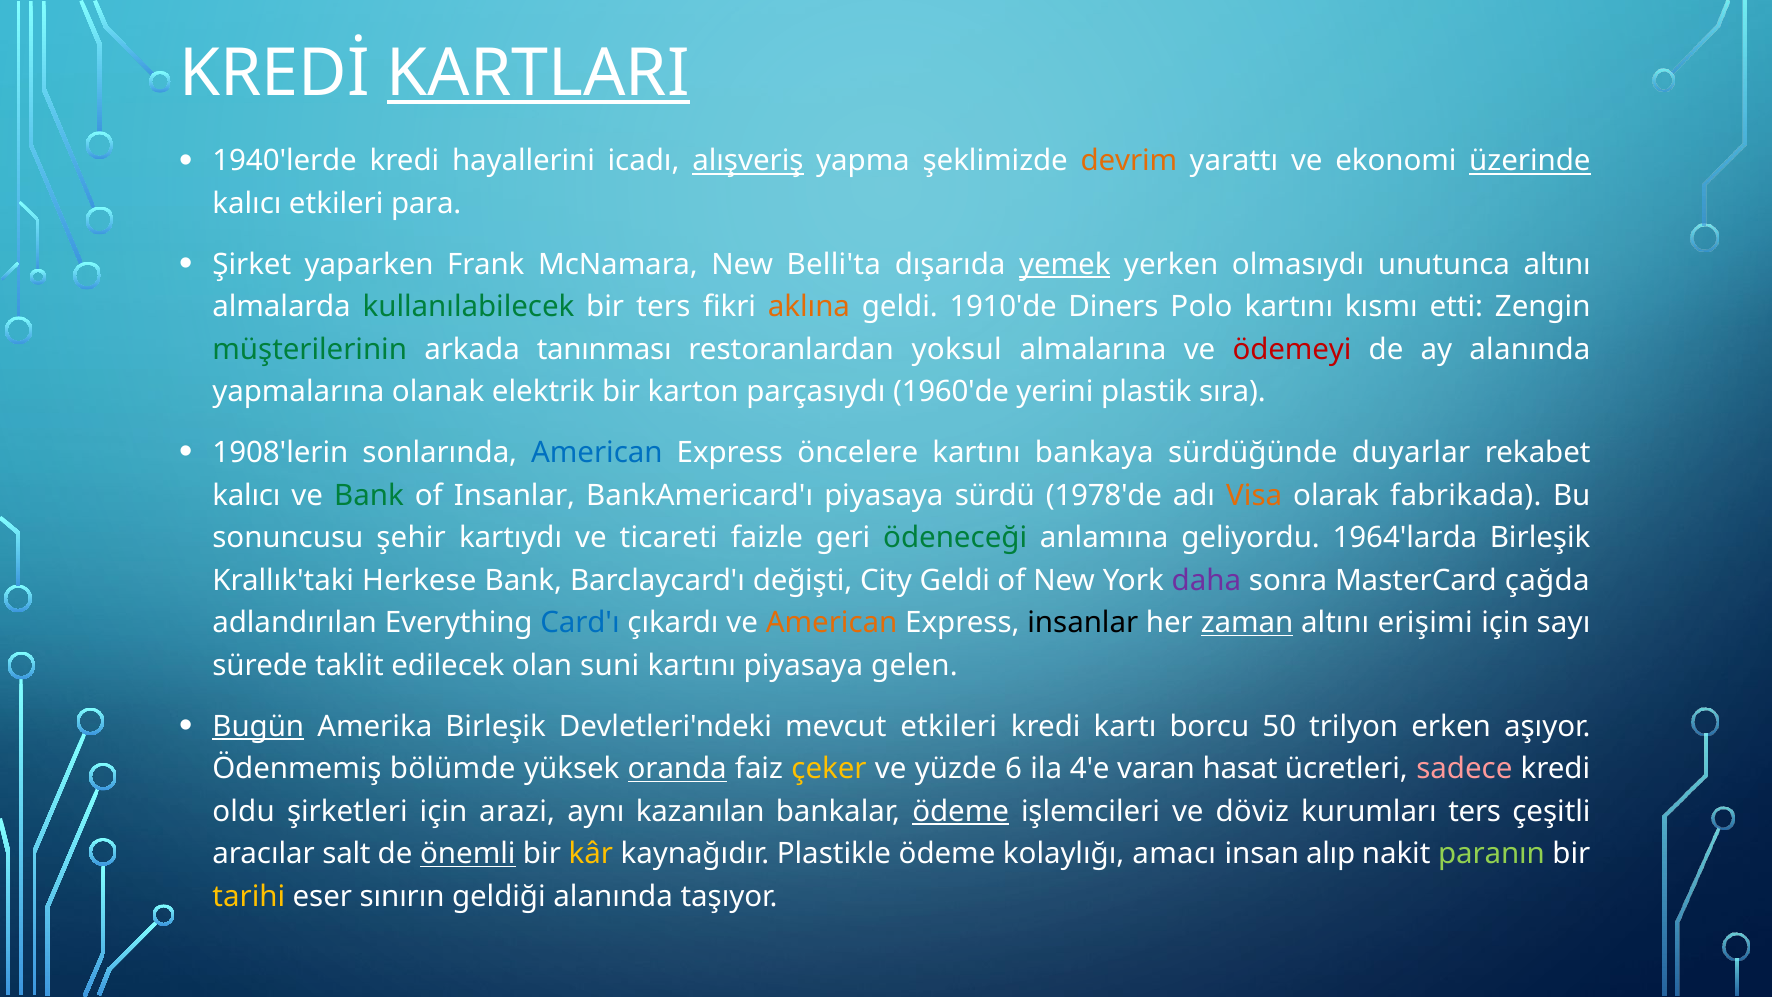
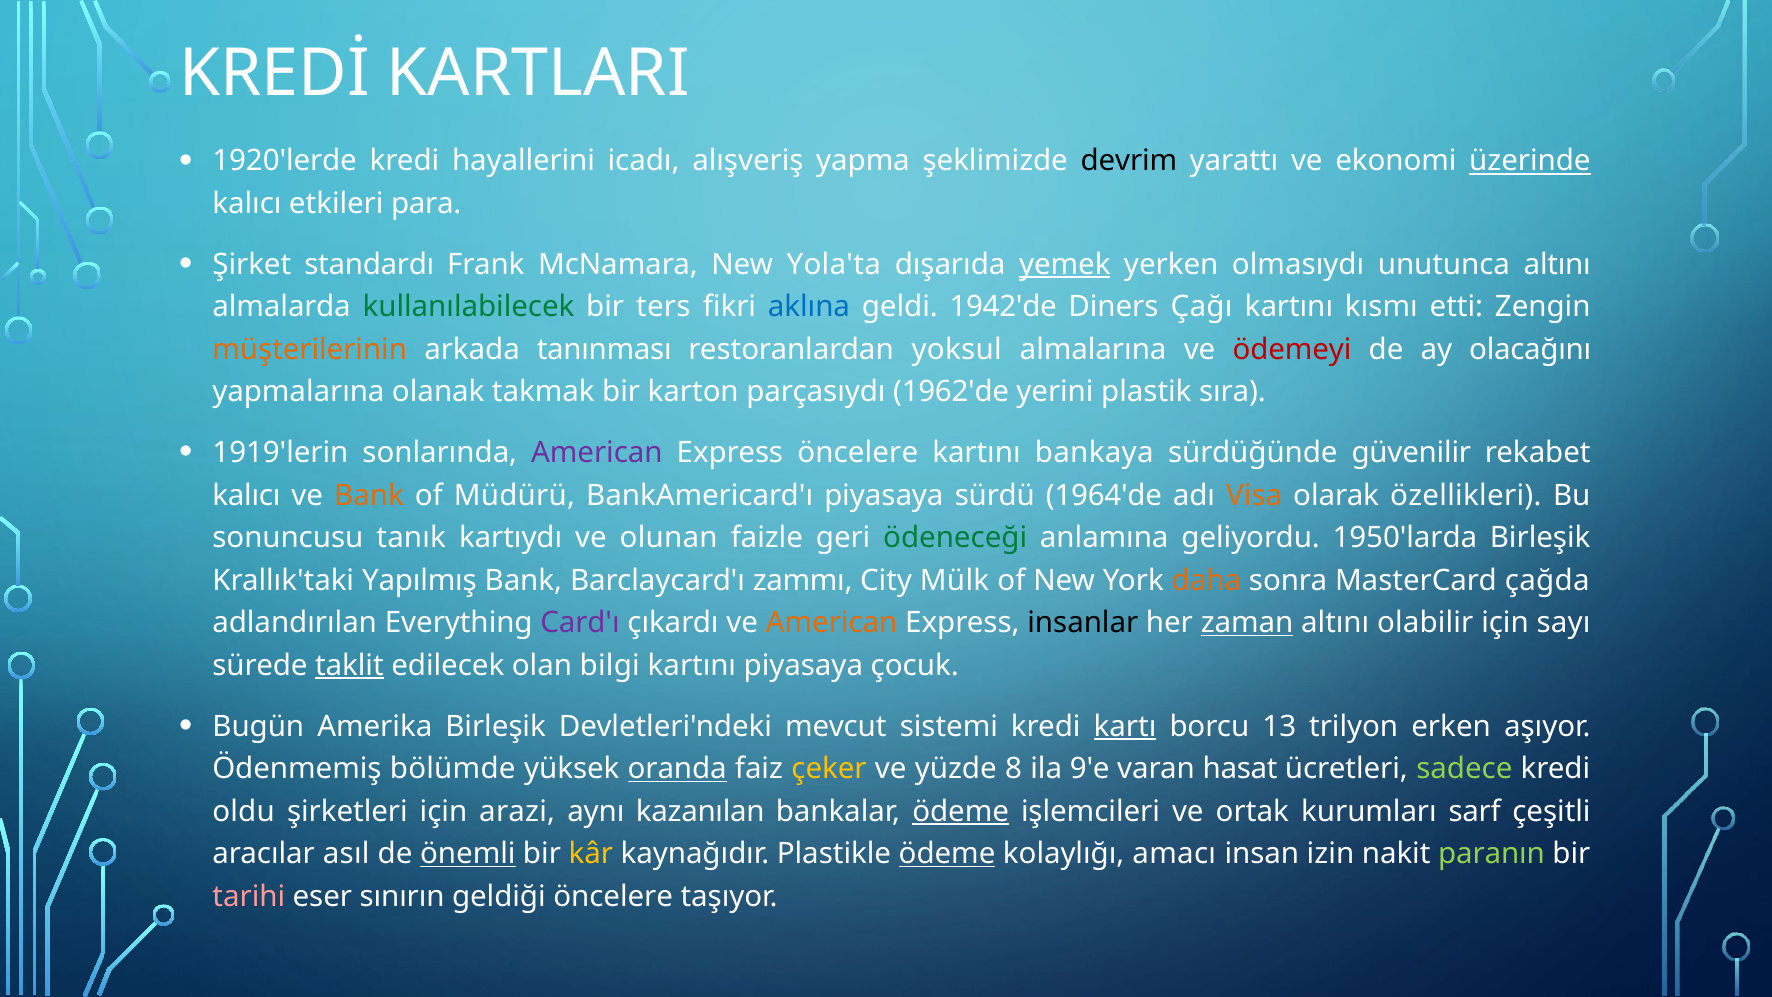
KARTLARI underline: present -> none (538, 74)
1940'lerde: 1940'lerde -> 1920'lerde (285, 161)
alışveriş underline: present -> none (748, 161)
devrim colour: orange -> black (1129, 161)
yaparken: yaparken -> standardı (369, 264)
Belli'ta: Belli'ta -> Yola'ta (834, 264)
aklına colour: orange -> blue (809, 307)
1910'de: 1910'de -> 1942'de (1003, 307)
Polo: Polo -> Çağı (1201, 307)
müşterilerinin colour: green -> orange (310, 349)
ay alanında: alanında -> olacağını (1530, 349)
elektrik: elektrik -> takmak (543, 392)
1960'de: 1960'de -> 1962'de (951, 392)
1908'lerin: 1908'lerin -> 1919'lerin (280, 453)
American colour: blue -> purple (597, 453)
duyarlar: duyarlar -> güvenilir (1411, 453)
Bank colour: green -> orange (369, 495)
of Insanlar: Insanlar -> Müdürü (514, 495)
1978'de: 1978'de -> 1964'de (1104, 495)
fabrikada: fabrikada -> özellikleri (1466, 495)
şehir: şehir -> tanık (411, 538)
ticareti: ticareti -> olunan (669, 538)
1964'larda: 1964'larda -> 1950'larda (1405, 538)
Herkese: Herkese -> Yapılmış (419, 580)
değişti: değişti -> zammı (803, 580)
City Geldi: Geldi -> Mülk (955, 580)
daha colour: purple -> orange (1206, 580)
Card'ı colour: blue -> purple (580, 623)
erişimi: erişimi -> olabilir (1425, 623)
taklit underline: none -> present (349, 665)
suni: suni -> bilgi (610, 665)
gelen: gelen -> çocuk (915, 665)
Bugün underline: present -> none (258, 726)
mevcut etkileri: etkileri -> sistemi (949, 726)
kartı underline: none -> present (1125, 726)
50: 50 -> 13 (1279, 726)
6: 6 -> 8 (1013, 769)
4'e: 4'e -> 9'e (1090, 769)
sadece colour: pink -> light green (1464, 769)
döviz: döviz -> ortak (1252, 811)
kurumları ters: ters -> sarf (1475, 811)
salt: salt -> asıl (346, 854)
ödeme underline: none -> present (947, 854)
alıp: alıp -> izin (1331, 854)
tarihi colour: yellow -> pink (249, 896)
geldiği alanında: alanında -> öncelere (613, 896)
